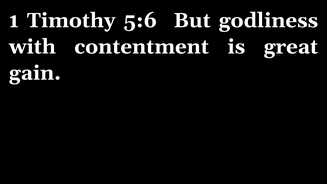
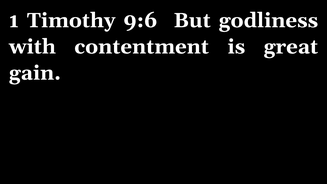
5:6: 5:6 -> 9:6 (140, 20)
